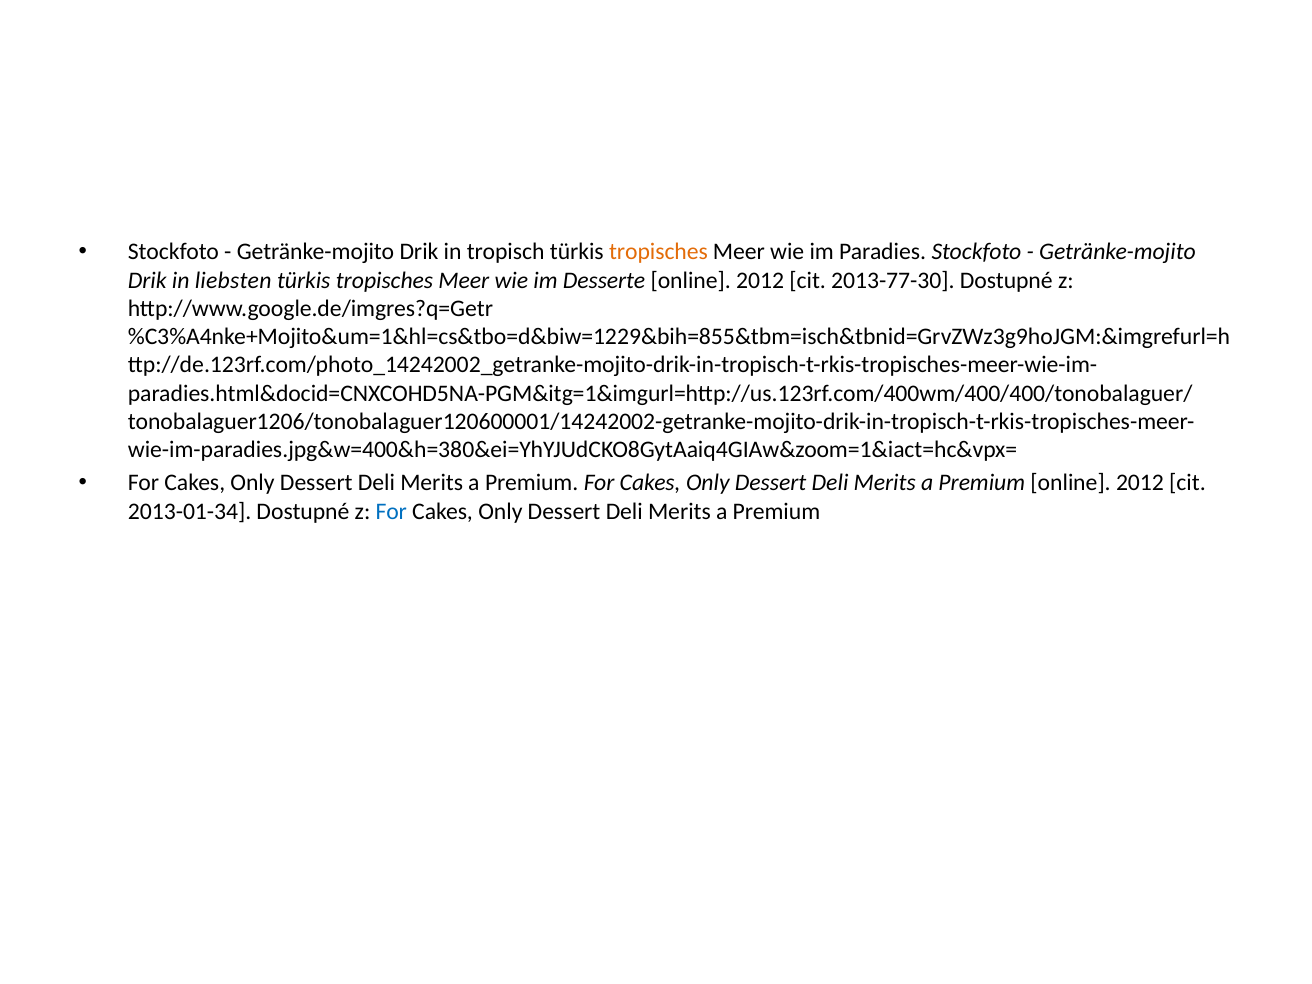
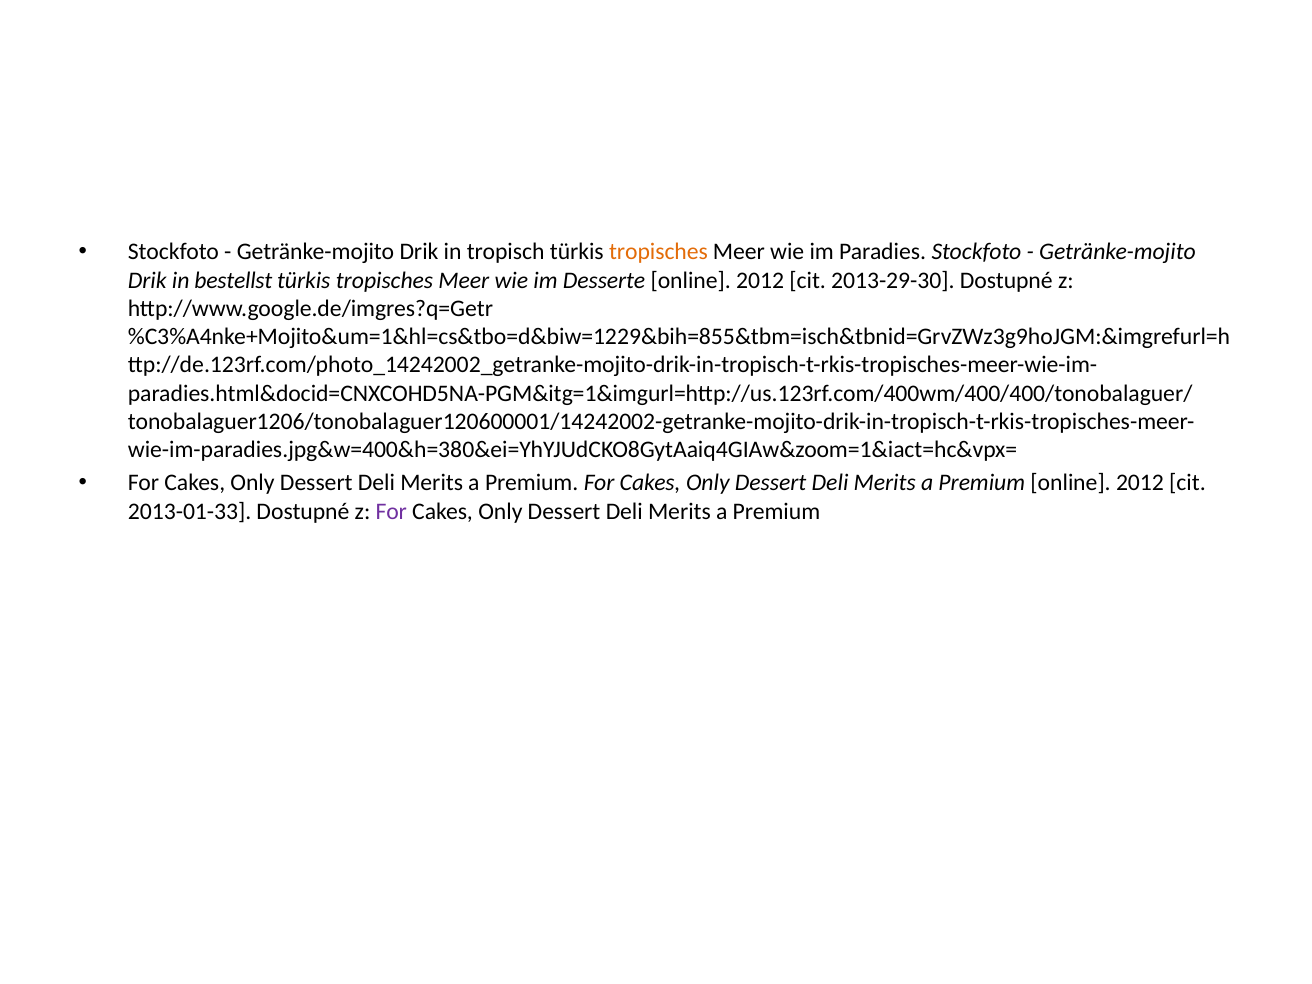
liebsten: liebsten -> bestellst (233, 280)
2013-77-30: 2013-77-30 -> 2013-29-30 (893, 280)
2013-01-34: 2013-01-34 -> 2013-01-33 (190, 511)
For colour: blue -> purple (391, 511)
